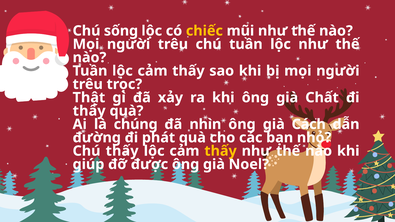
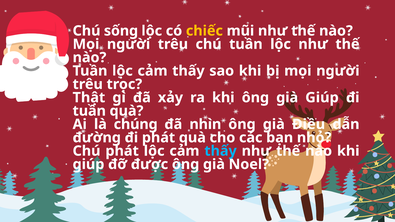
già Chất: Chất -> Giúp (322, 98)
thấy: thấy -> tuần (89, 111)
Cách: Cách -> Điều (309, 124)
Chú thấy: thấy -> phát (122, 151)
thấy colour: yellow -> light blue (221, 151)
